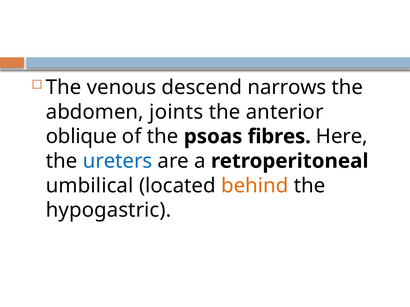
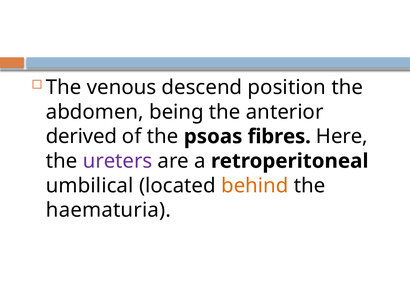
narrows: narrows -> position (287, 88)
joints: joints -> being (176, 112)
oblique: oblique -> derived (81, 137)
ureters colour: blue -> purple (118, 161)
hypogastric: hypogastric -> haematuria (108, 211)
